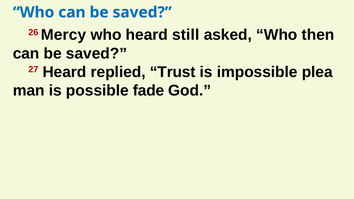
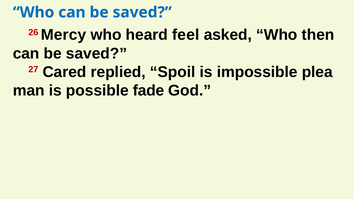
still: still -> feel (186, 35)
27 Heard: Heard -> Cared (64, 72)
Trust: Trust -> Spoil (173, 72)
